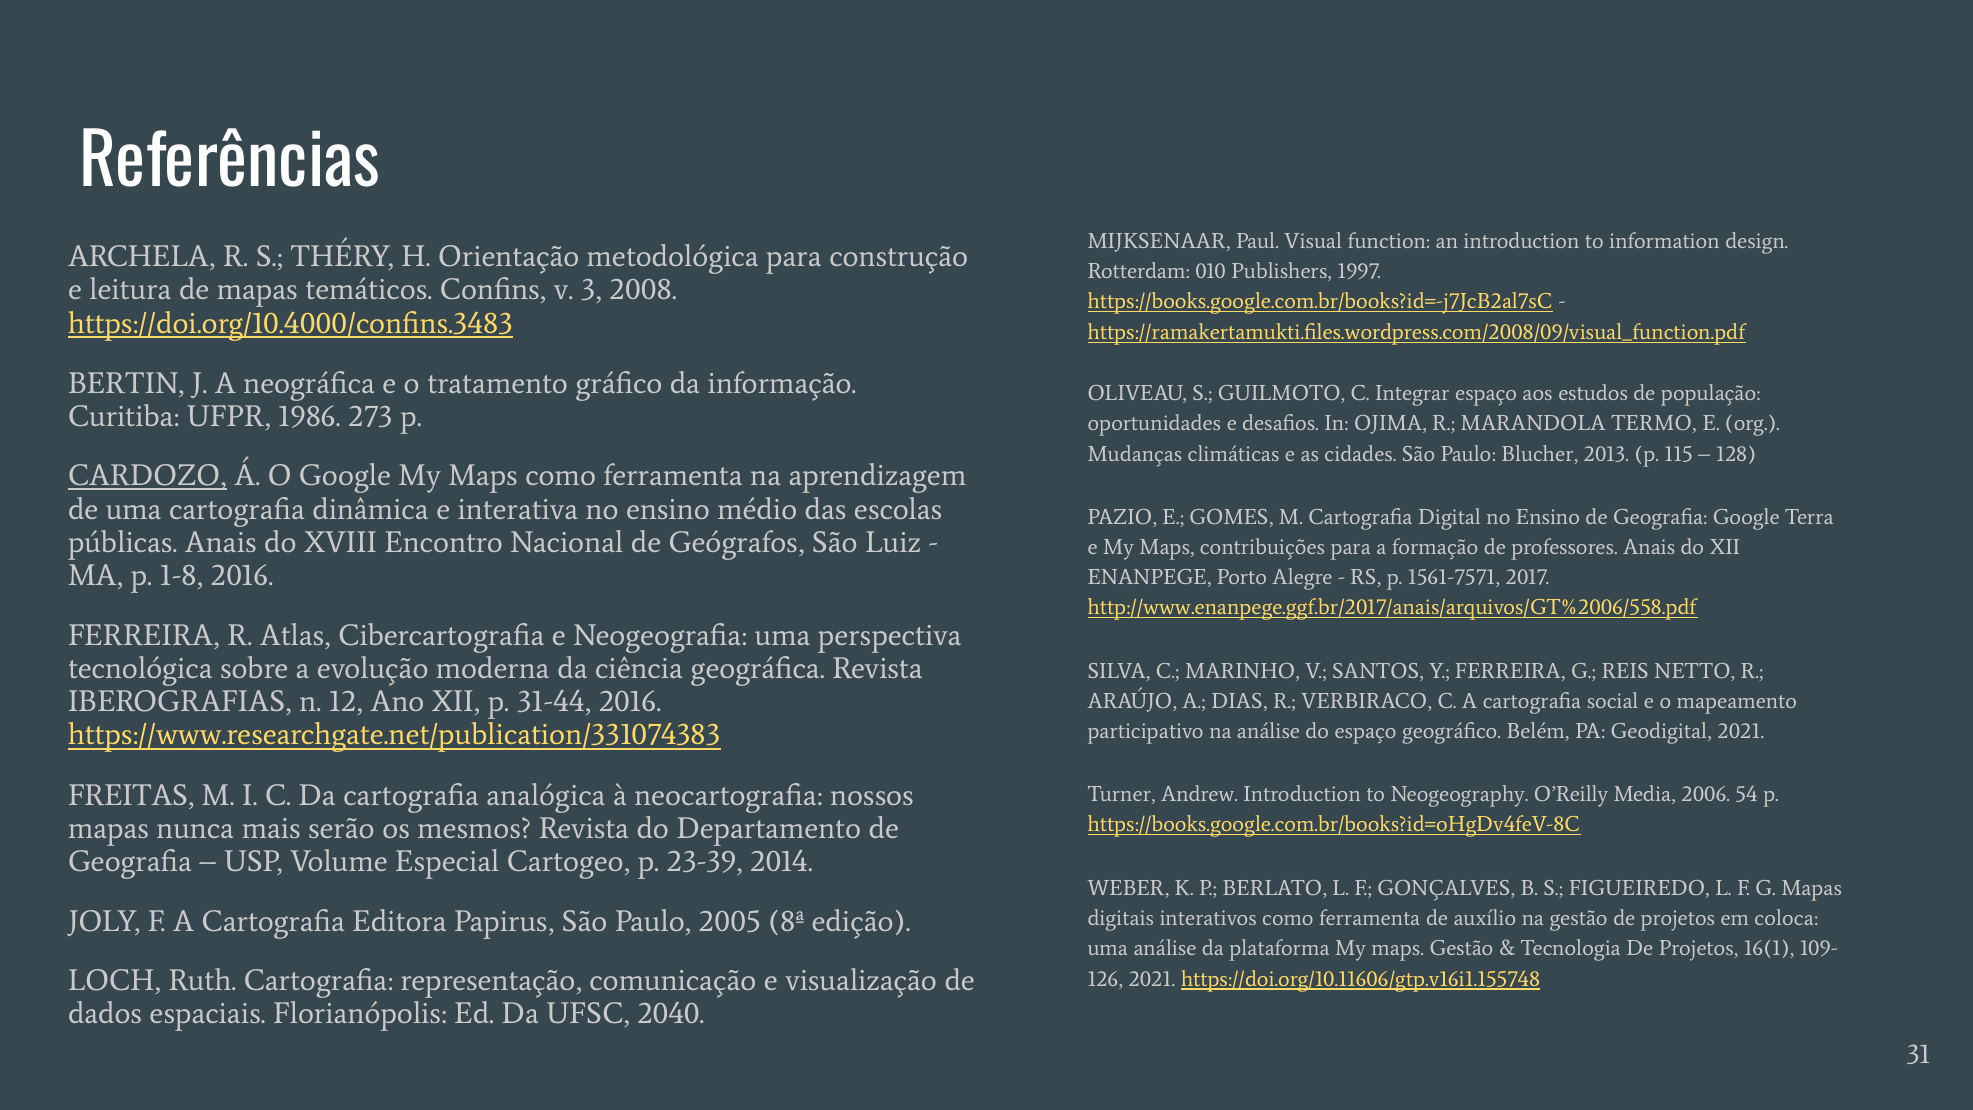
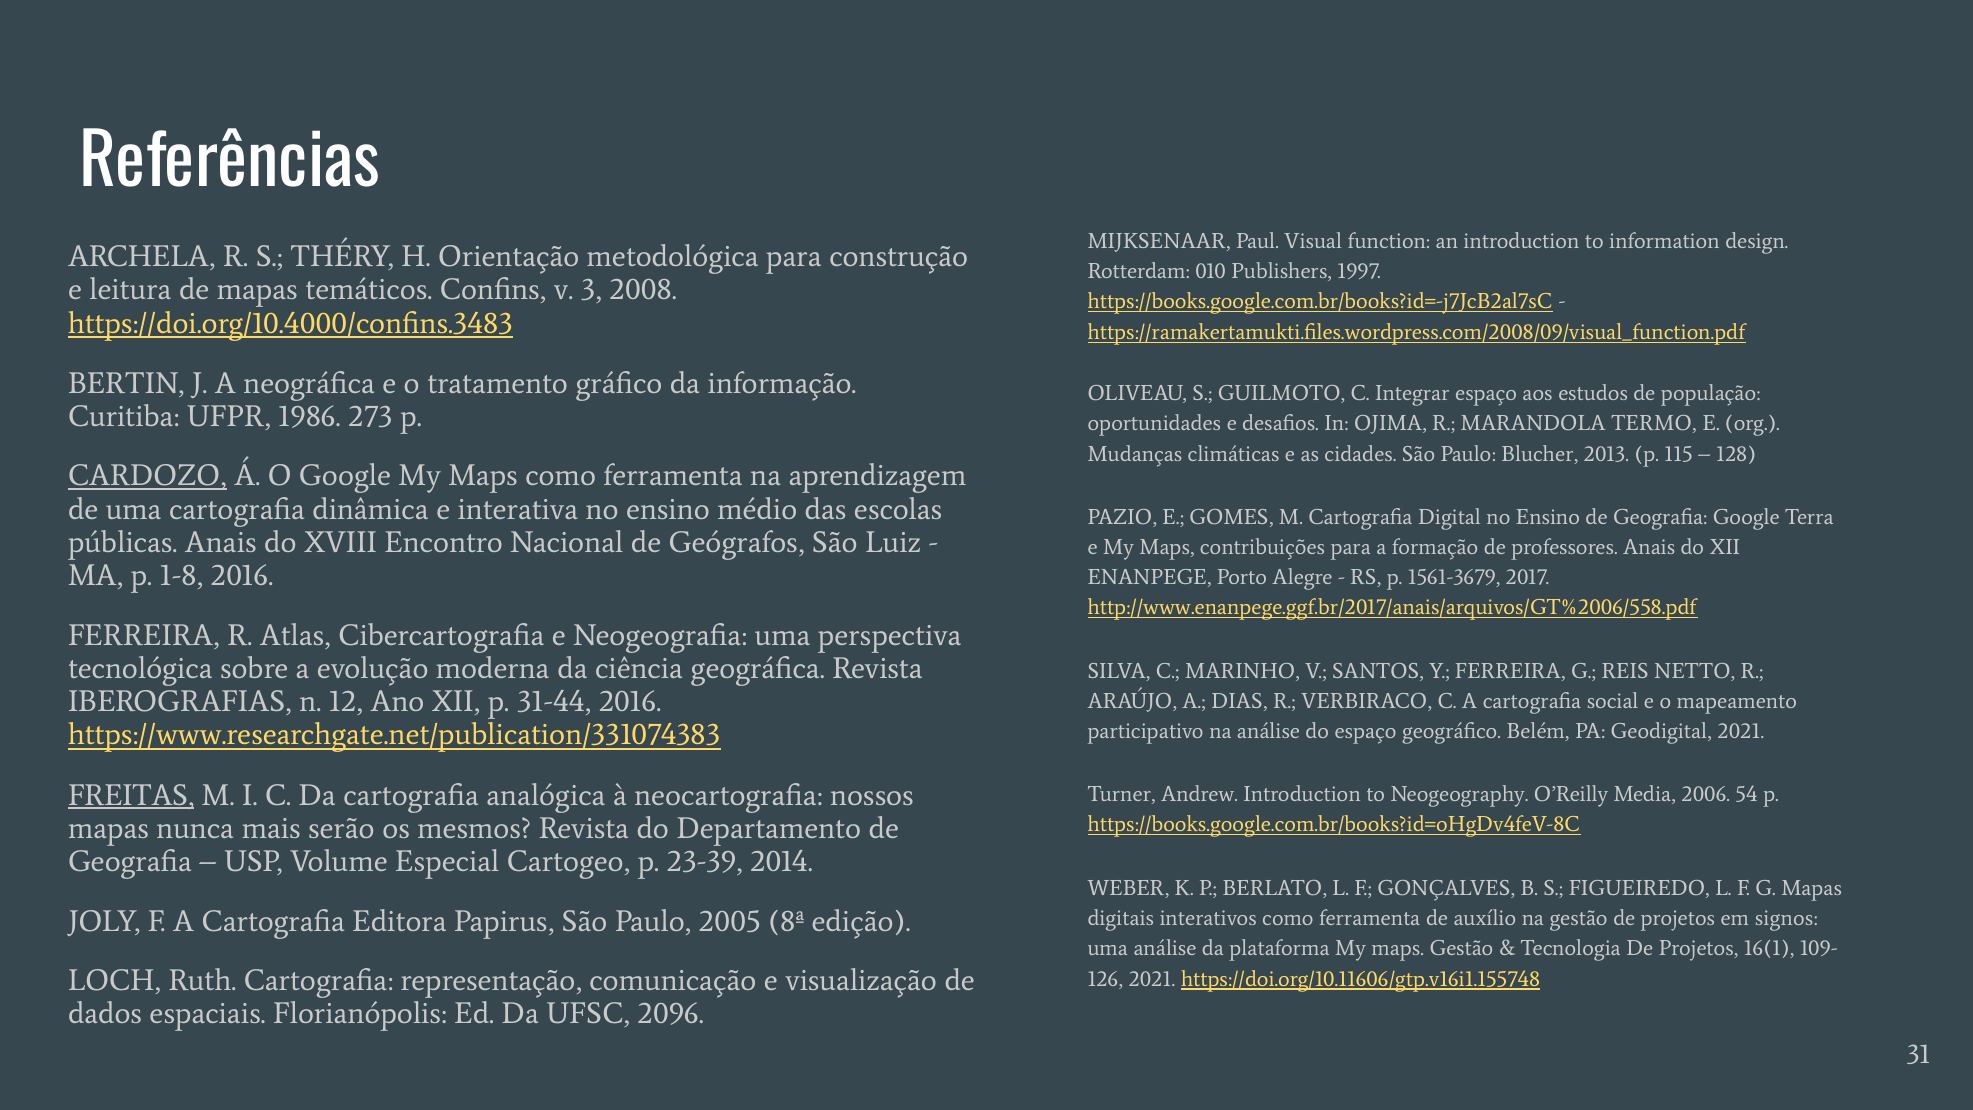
1561-7571: 1561-7571 -> 1561-3679 (1454, 577)
FREITAS underline: none -> present (131, 795)
coloca: coloca -> signos (1786, 918)
2040: 2040 -> 2096 (671, 1014)
